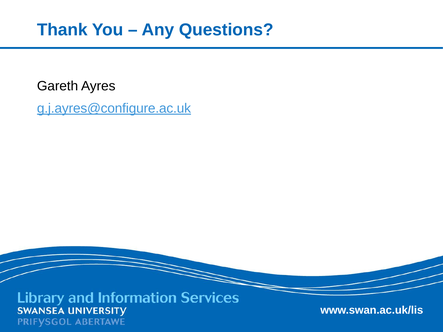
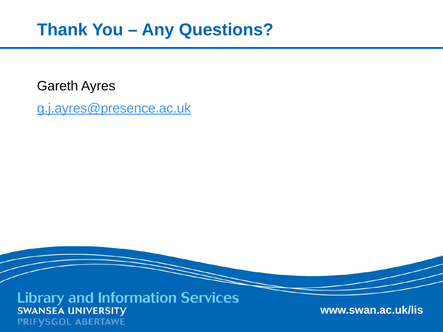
g.j.ayres@configure.ac.uk: g.j.ayres@configure.ac.uk -> g.j.ayres@presence.ac.uk (114, 108)
